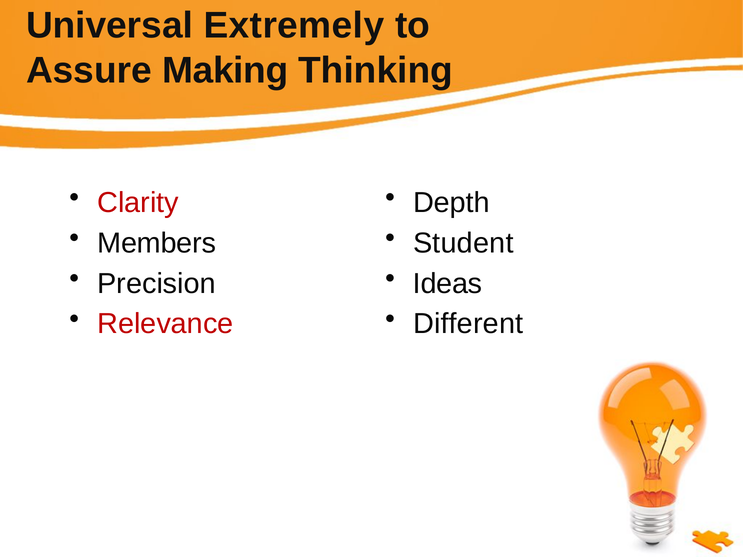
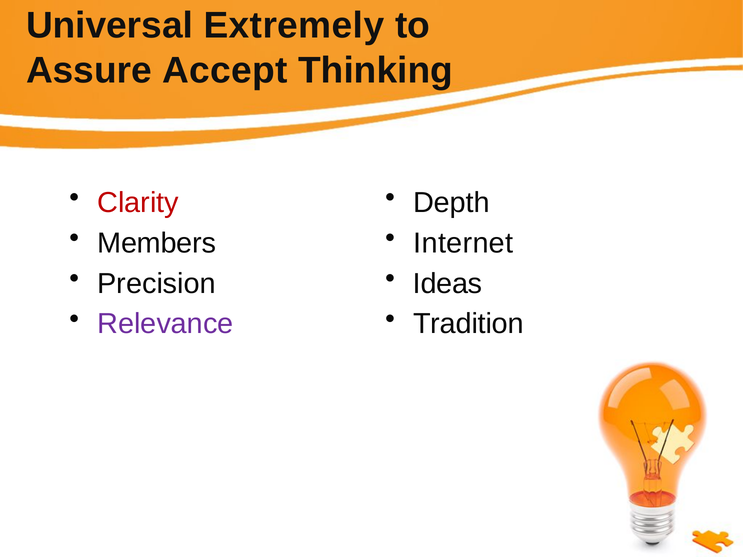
Making: Making -> Accept (225, 70)
Student: Student -> Internet (463, 243)
Relevance colour: red -> purple (165, 324)
Different: Different -> Tradition (468, 324)
